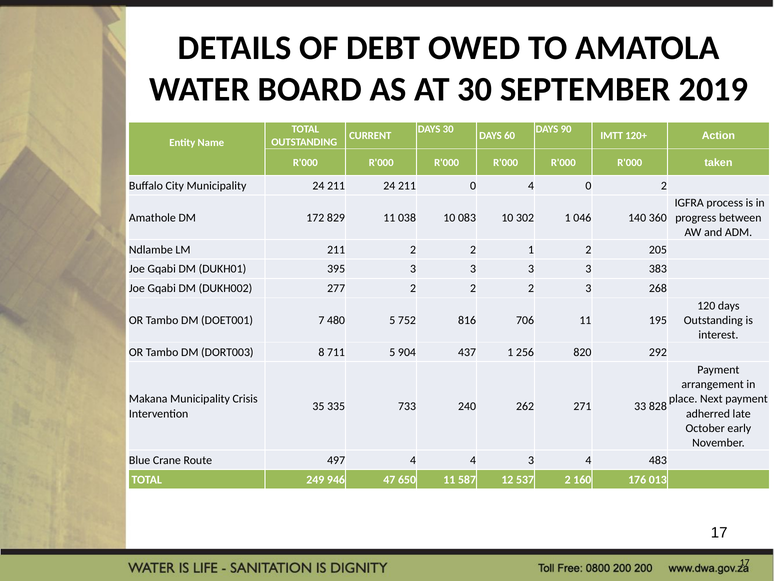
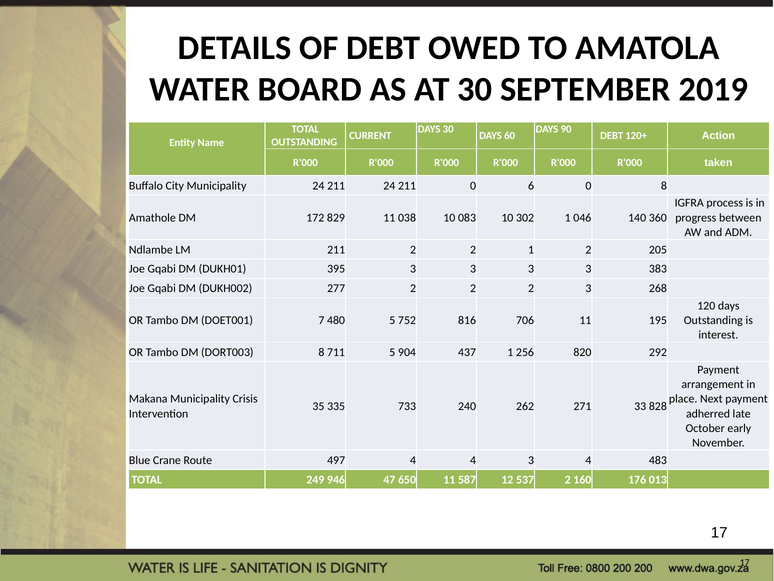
IMTT: IMTT -> DEBT (612, 136)
0 4: 4 -> 6 (531, 186)
0 2: 2 -> 8 (664, 186)
